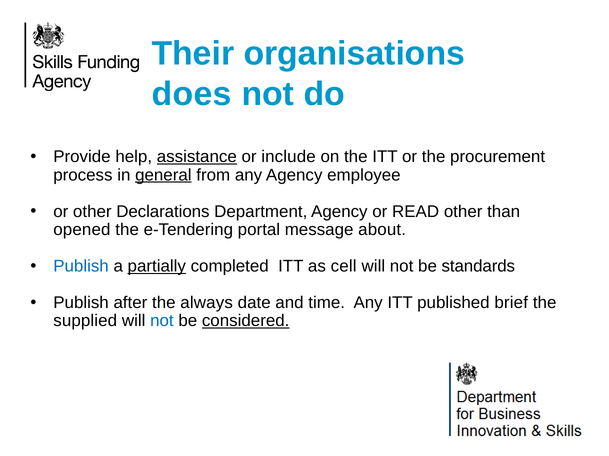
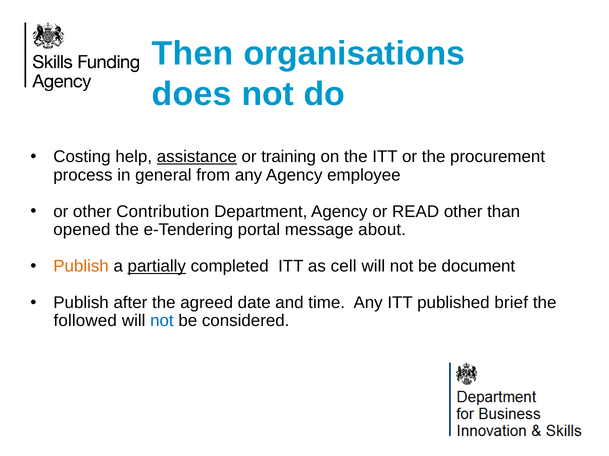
Their: Their -> Then (193, 54)
Provide: Provide -> Costing (82, 157)
include: include -> training (289, 157)
general underline: present -> none (163, 175)
Declarations: Declarations -> Contribution (163, 212)
Publish colour: blue -> orange (81, 267)
standards: standards -> document (478, 267)
always: always -> agreed (207, 303)
supplied: supplied -> followed (85, 321)
considered underline: present -> none (246, 321)
